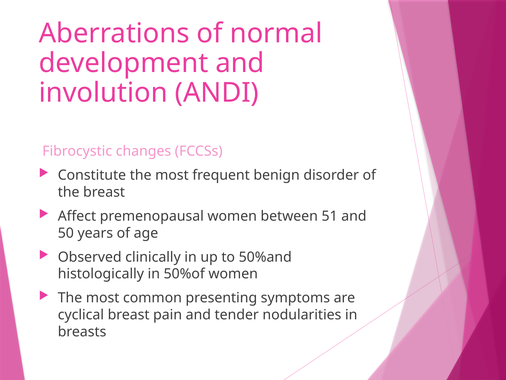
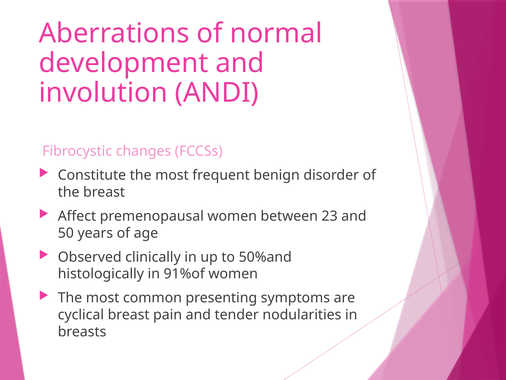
51: 51 -> 23 (330, 216)
50%of: 50%of -> 91%of (184, 274)
